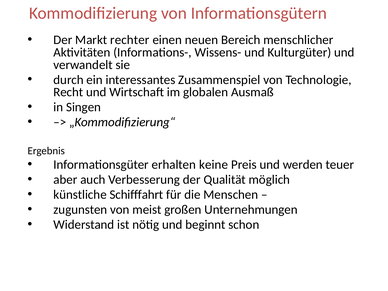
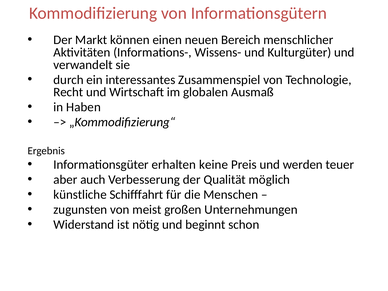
rechter: rechter -> können (130, 40)
Singen: Singen -> Haben (83, 107)
